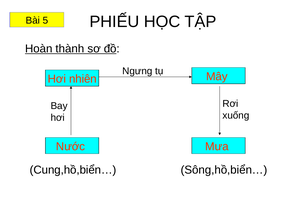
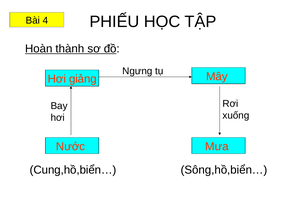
5: 5 -> 4 (45, 20)
nhiên: nhiên -> giảng (83, 79)
